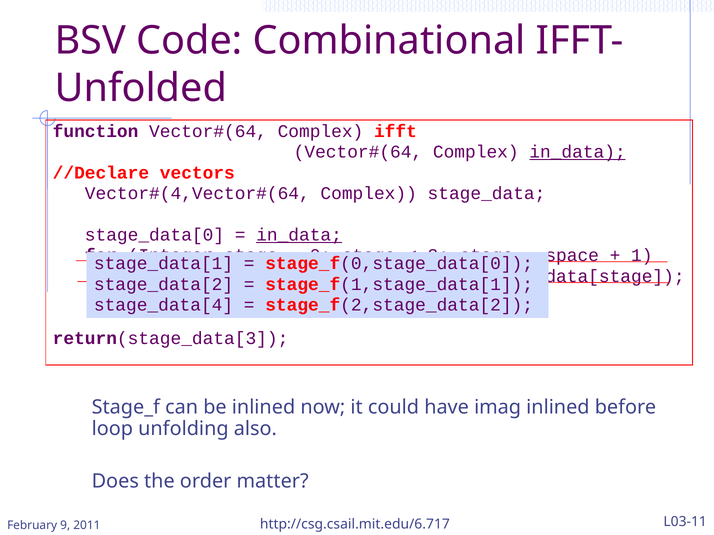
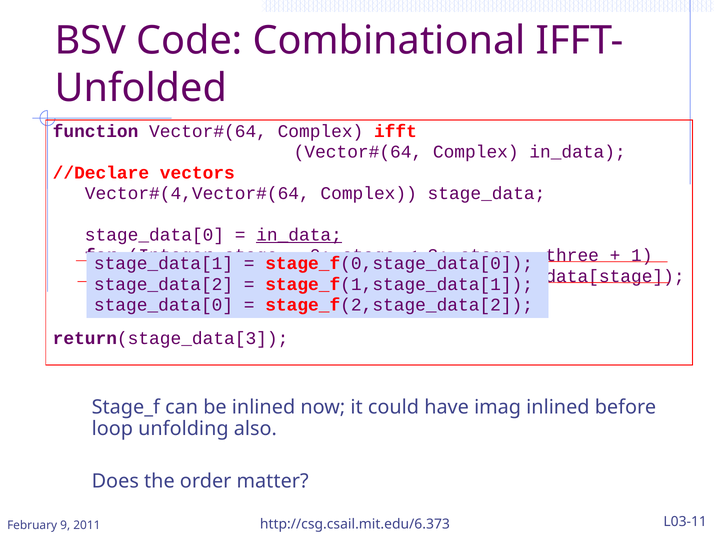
in_data underline: present -> none (578, 152)
space: space -> three (572, 256)
stage_data[4: stage_data[4 -> stage_data[0 (164, 305)
http://csg.csail.mit.edu/6.717: http://csg.csail.mit.edu/6.717 -> http://csg.csail.mit.edu/6.373 (355, 525)
